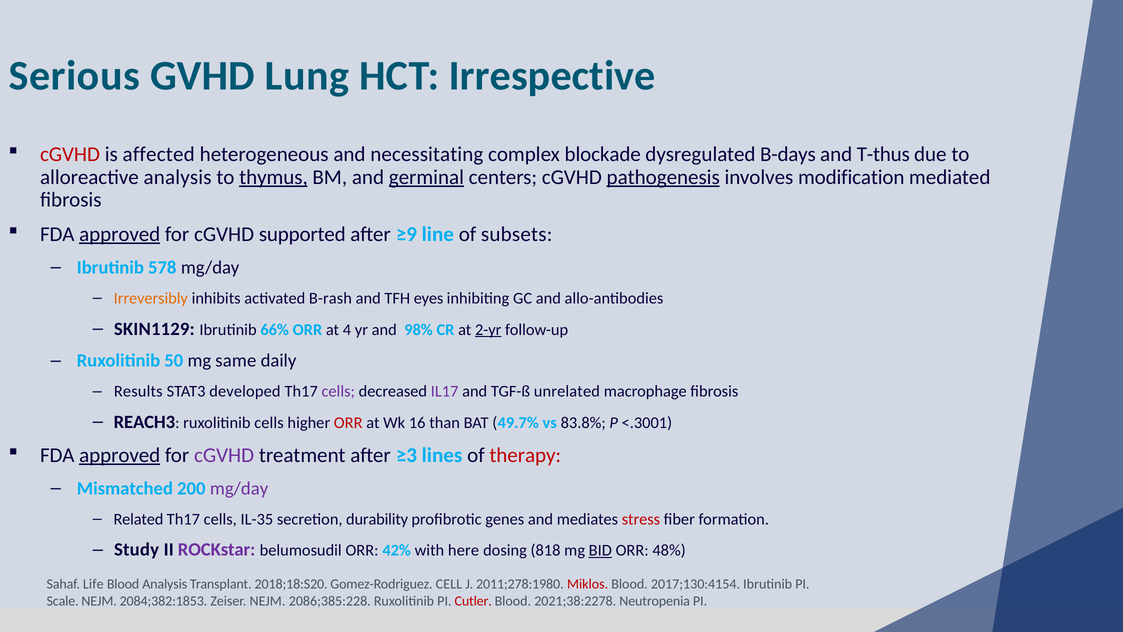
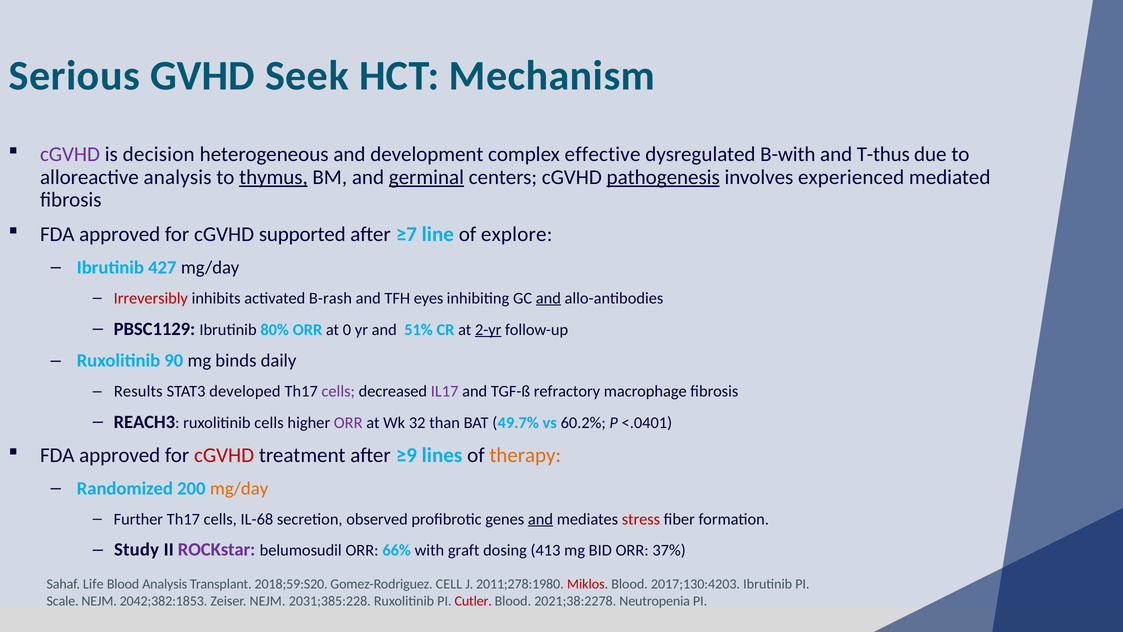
Lung: Lung -> Seek (307, 76)
Irrespective: Irrespective -> Mechanism (552, 76)
cGVHD colour: red -> purple (70, 154)
affected: affected -> decision (159, 154)
necessitating: necessitating -> development (427, 154)
blockade: blockade -> effective (603, 154)
B-days: B-days -> B-with (788, 154)
modification: modification -> experienced (851, 177)
approved underline: present -> none (120, 234)
≥9: ≥9 -> ≥7 (406, 234)
subsets: subsets -> explore (517, 234)
578: 578 -> 427 (162, 267)
Irreversibly colour: orange -> red (151, 298)
and underline: none -> present (548, 298)
SKIN1129: SKIN1129 -> PBSC1129 (154, 329)
66%: 66% -> 80% (275, 329)
4: 4 -> 0 (347, 329)
98%: 98% -> 51% (419, 329)
50: 50 -> 90 (174, 361)
same: same -> binds (236, 361)
unrelated: unrelated -> refractory (567, 391)
ORR colour: red -> purple (348, 423)
16: 16 -> 32 (417, 423)
83.8%: 83.8% -> 60.2% (583, 423)
<.3001: <.3001 -> <.0401 (647, 423)
approved underline: present -> none (120, 455)
cGVHD colour: purple -> red (224, 455)
≥3: ≥3 -> ≥9 (406, 455)
therapy colour: red -> orange (525, 455)
Mismatched: Mismatched -> Randomized (125, 488)
mg/day colour: purple -> orange (239, 488)
Related: Related -> Further (138, 519)
IL-35: IL-35 -> IL-68 (257, 519)
durability: durability -> observed (377, 519)
and underline: none -> present (541, 519)
42%: 42% -> 66% (397, 550)
here: here -> graft (464, 550)
818: 818 -> 413 (546, 550)
BID underline: present -> none (600, 550)
48%: 48% -> 37% (669, 550)
2018;18:S20: 2018;18:S20 -> 2018;59:S20 (291, 584)
2017;130:4154: 2017;130:4154 -> 2017;130:4203 (695, 584)
2084;382:1853: 2084;382:1853 -> 2042;382:1853 (163, 601)
2086;385:228: 2086;385:228 -> 2031;385:228 (330, 601)
